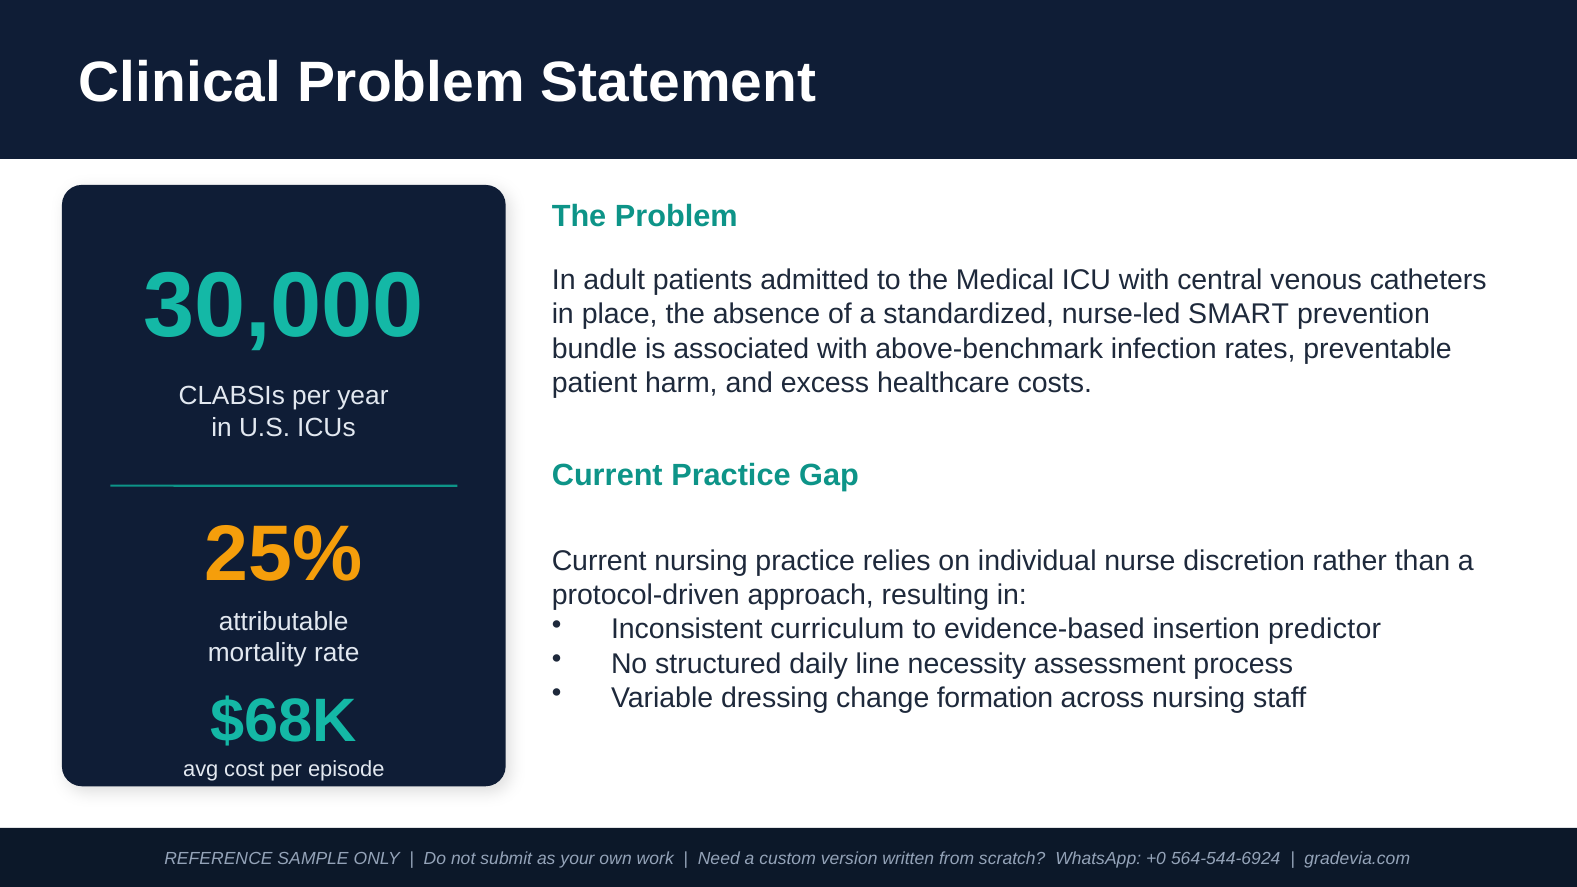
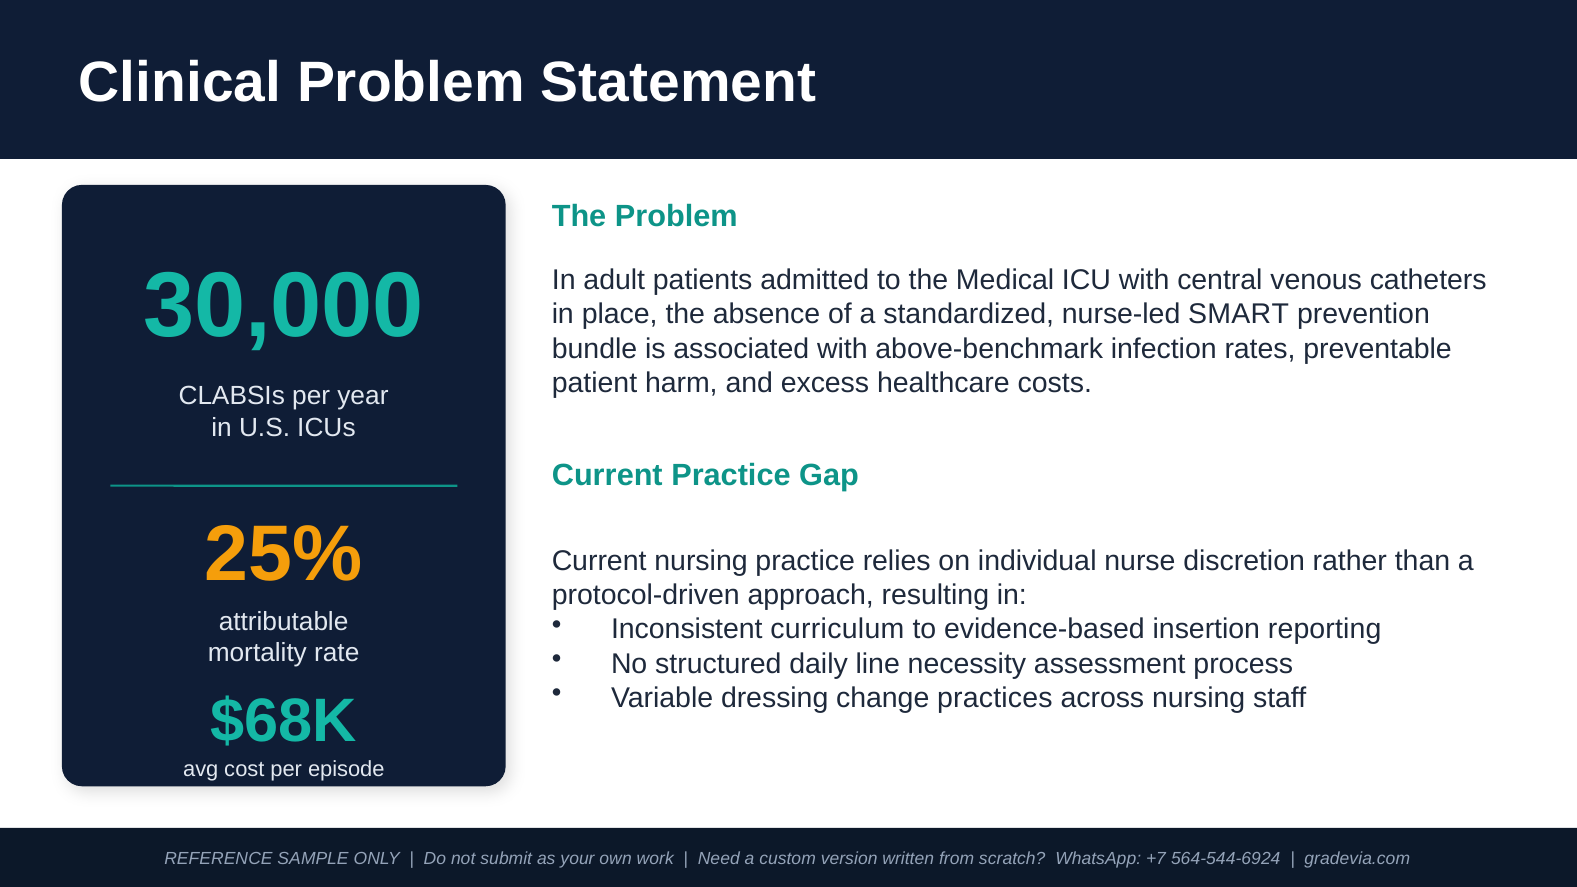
predictor: predictor -> reporting (1325, 630)
formation: formation -> practices (995, 698)
+0: +0 -> +7 (1156, 859)
